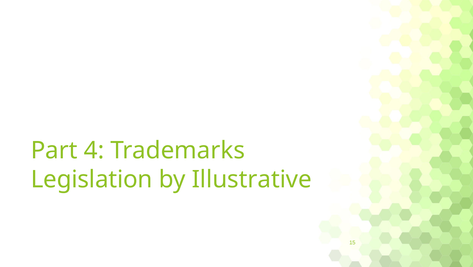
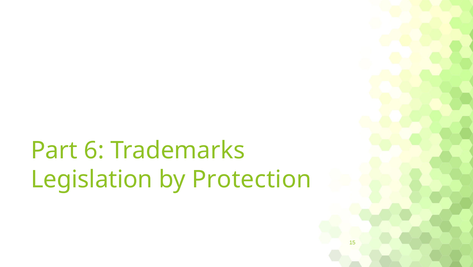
4: 4 -> 6 (94, 150)
Illustrative: Illustrative -> Protection (252, 179)
